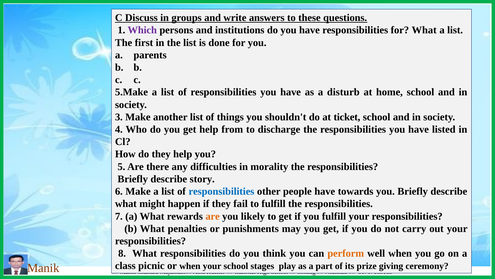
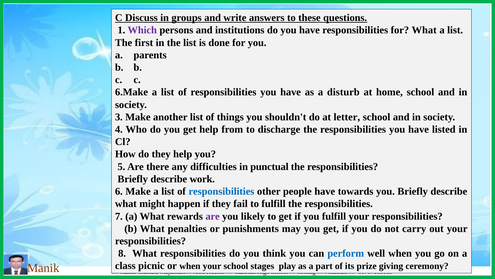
5.Make: 5.Make -> 6.Make (131, 92)
ticket: ticket -> letter (347, 117)
morality: morality -> punctual (269, 166)
story: story -> work (202, 179)
are colour: orange -> purple (213, 216)
perform colour: orange -> blue (346, 253)
